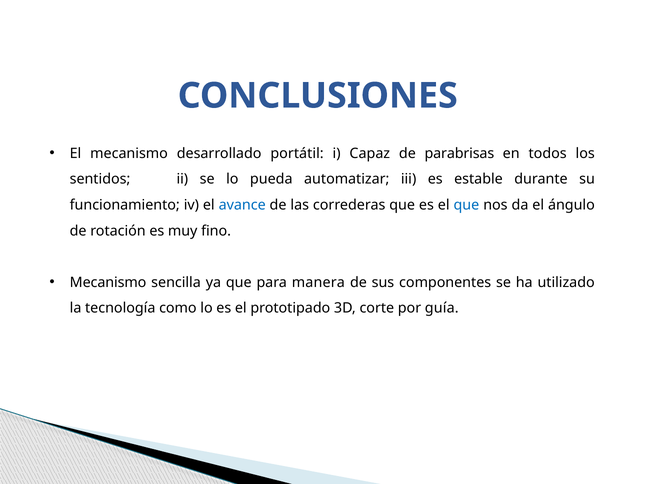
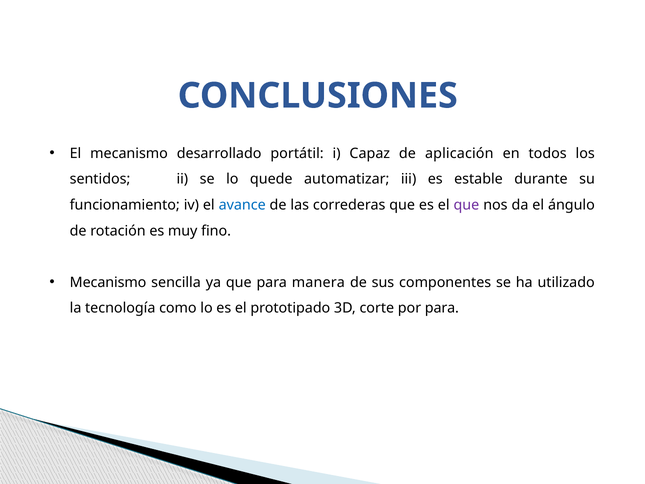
parabrisas: parabrisas -> aplicación (459, 153)
pueda: pueda -> quede (271, 179)
que colour: blue -> purple (466, 205)
por guía: guía -> para (442, 308)
